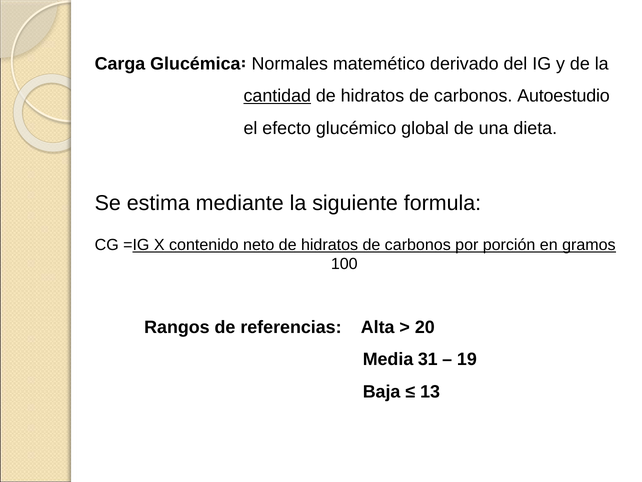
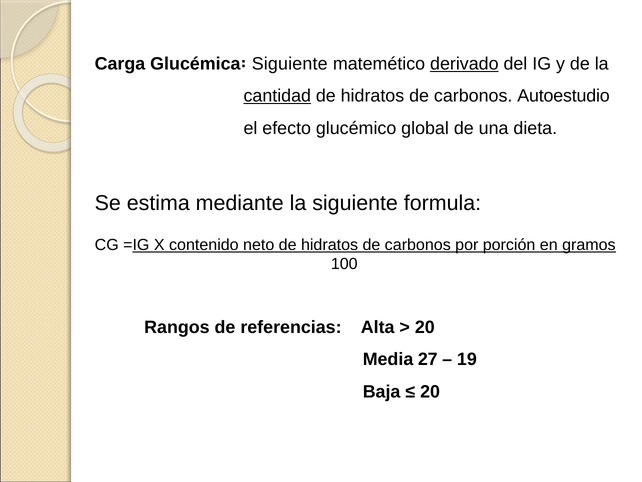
Glucémica꞉ Normales: Normales -> Siguiente (290, 64)
derivado underline: none -> present (464, 64)
31: 31 -> 27 (428, 359)
13: 13 -> 20 (430, 391)
